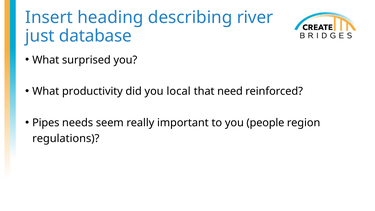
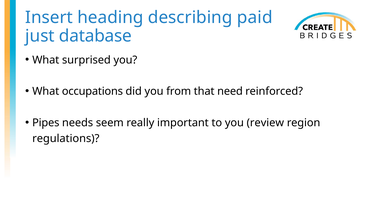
river: river -> paid (255, 17)
productivity: productivity -> occupations (92, 91)
local: local -> from (179, 91)
people: people -> review (265, 123)
